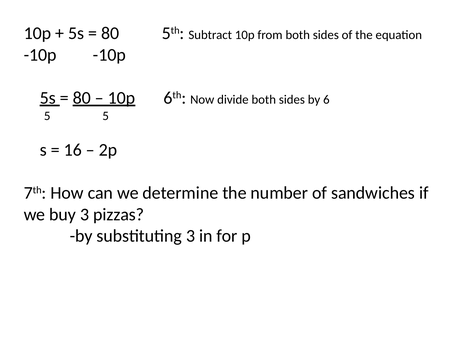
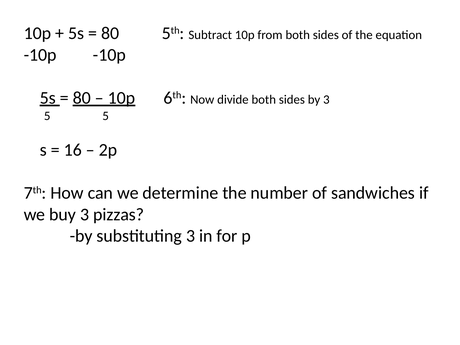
by 6: 6 -> 3 (326, 100)
